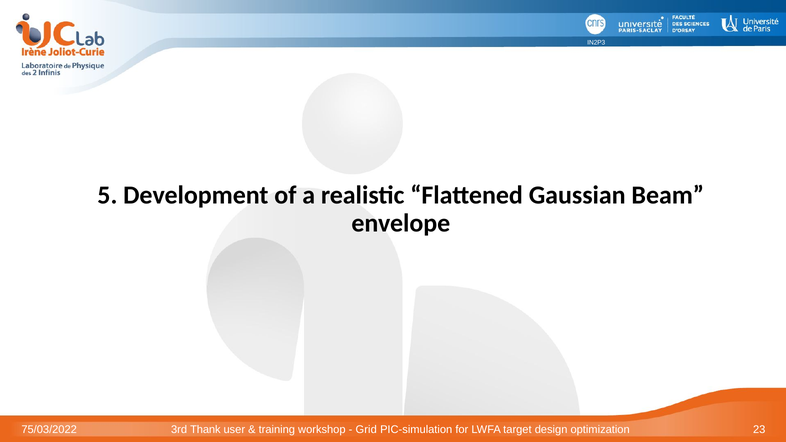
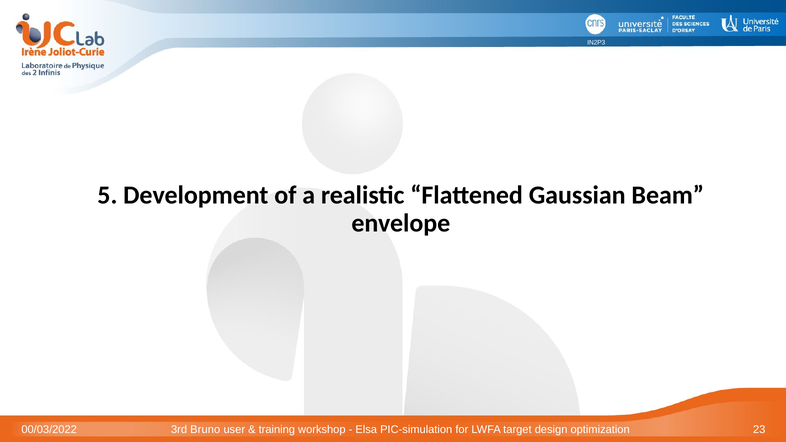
75/03/2022: 75/03/2022 -> 00/03/2022 (49, 429)
Thank: Thank -> Bruno (205, 429)
Grid: Grid -> Elsa (366, 429)
